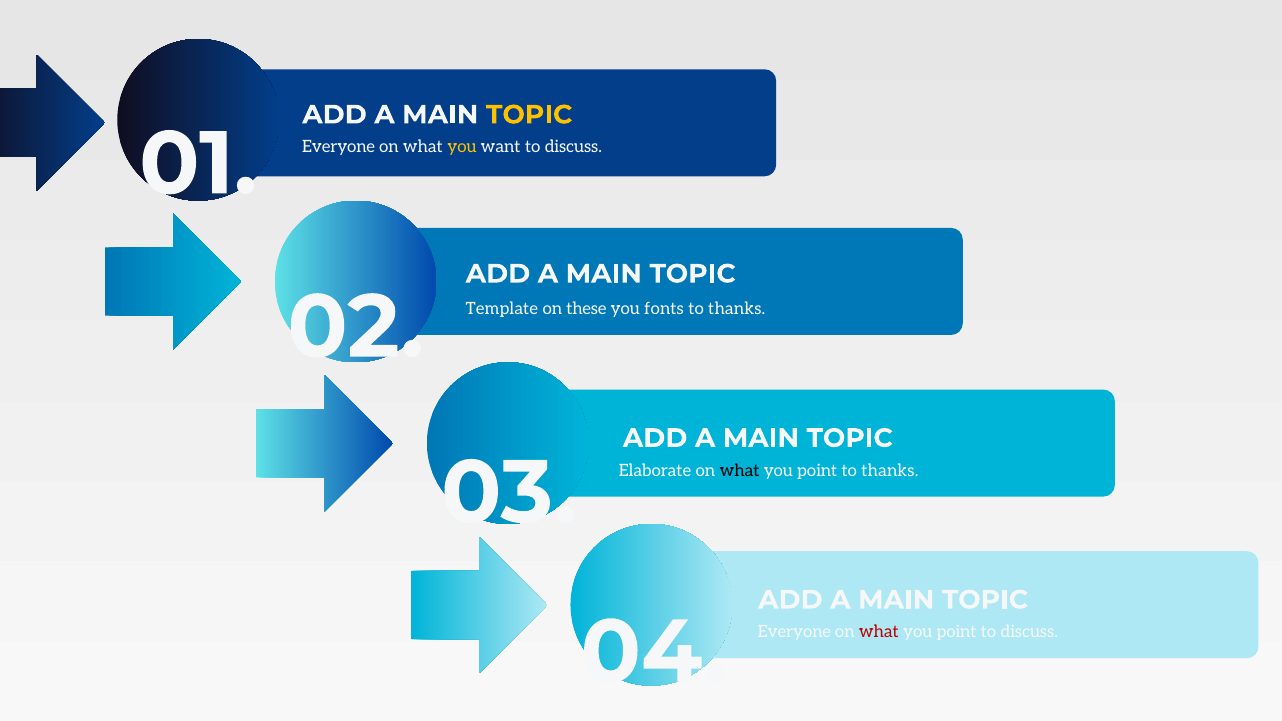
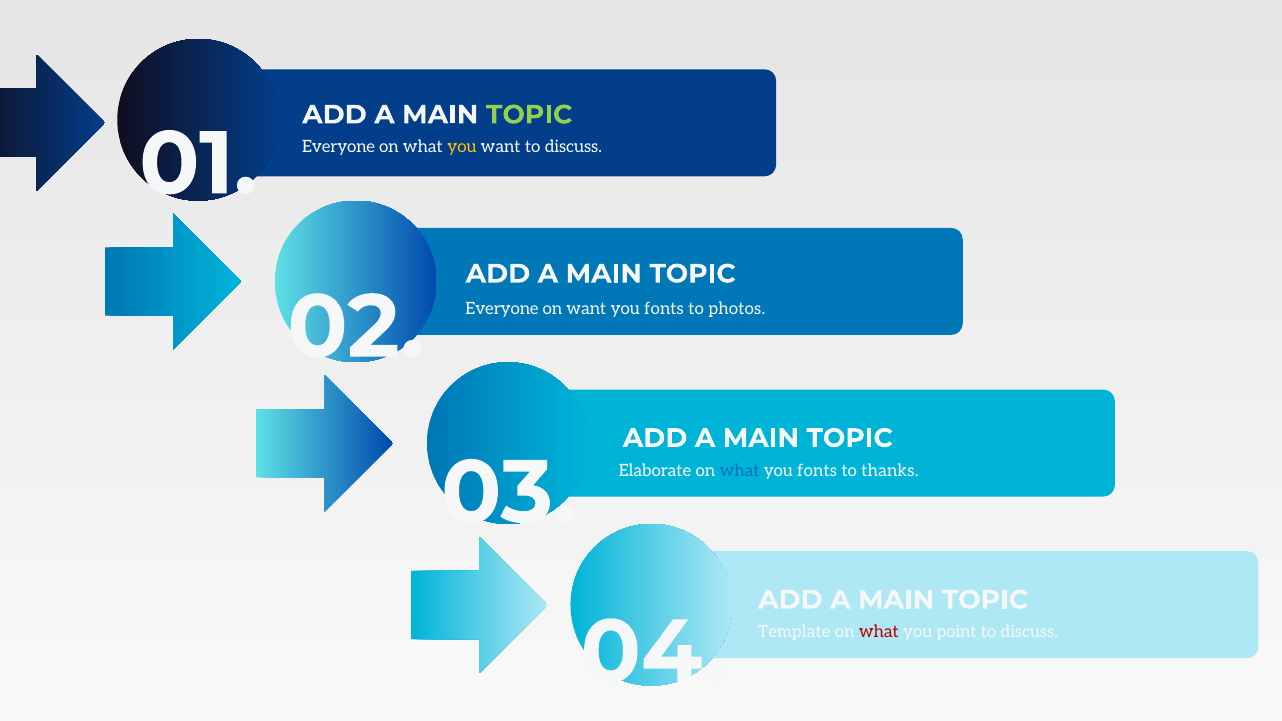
TOPIC colour: yellow -> light green (529, 115)
Template: Template -> Everyone (502, 309)
on these: these -> want (586, 309)
thanks: thanks -> photos (737, 309)
what colour: black -> blue (739, 471)
point: point -> fonts (817, 471)
Everyone: Everyone -> Template (794, 633)
